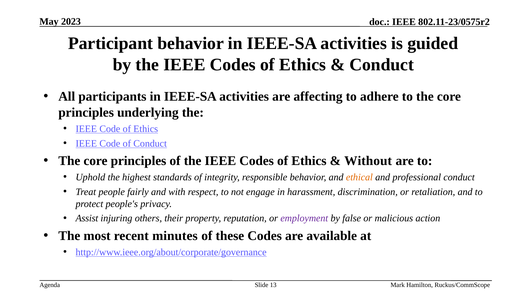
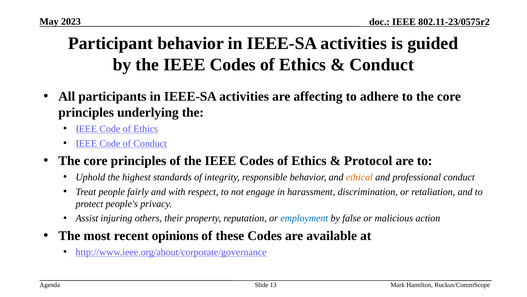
Without: Without -> Protocol (368, 161)
employment colour: purple -> blue (304, 218)
minutes: minutes -> opinions (175, 235)
